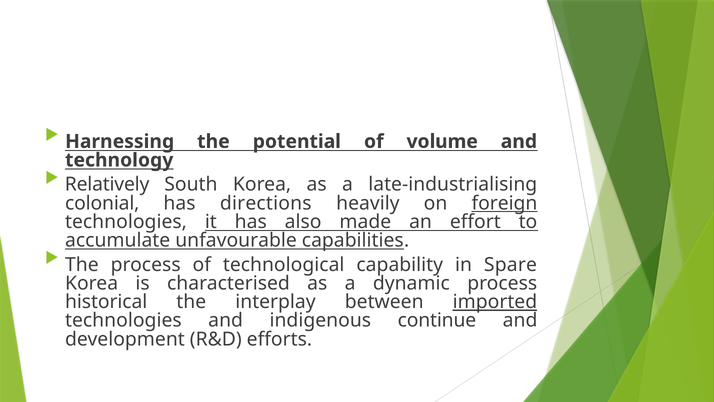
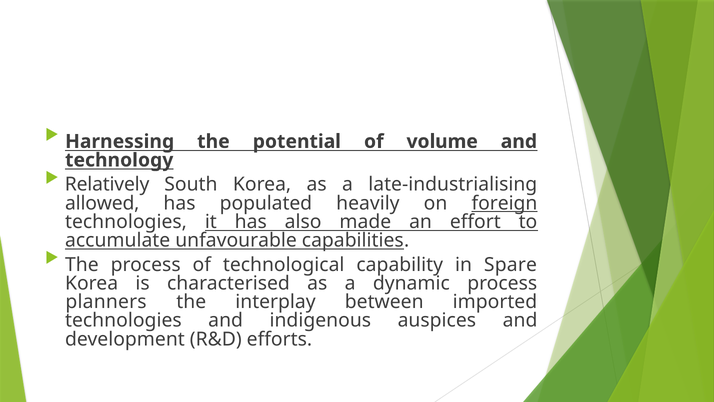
colonial: colonial -> allowed (102, 203)
directions: directions -> populated (266, 203)
historical: historical -> planners (106, 302)
imported underline: present -> none (495, 302)
continue: continue -> auspices (437, 320)
